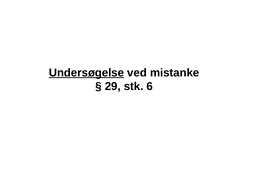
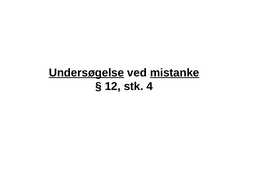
mistanke underline: none -> present (175, 73)
29: 29 -> 12 (113, 86)
6: 6 -> 4 (150, 86)
